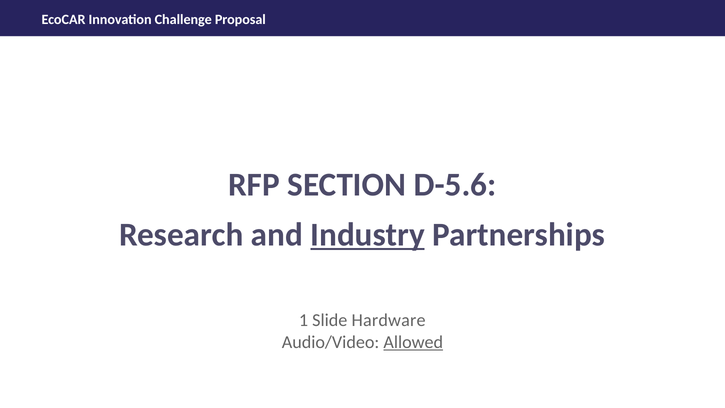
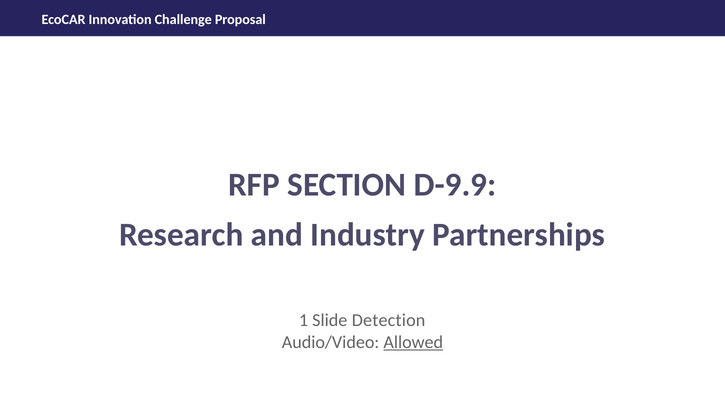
D-5.6: D-5.6 -> D-9.9 (455, 185)
Industry underline: present -> none (368, 234)
Hardware: Hardware -> Detection (389, 320)
